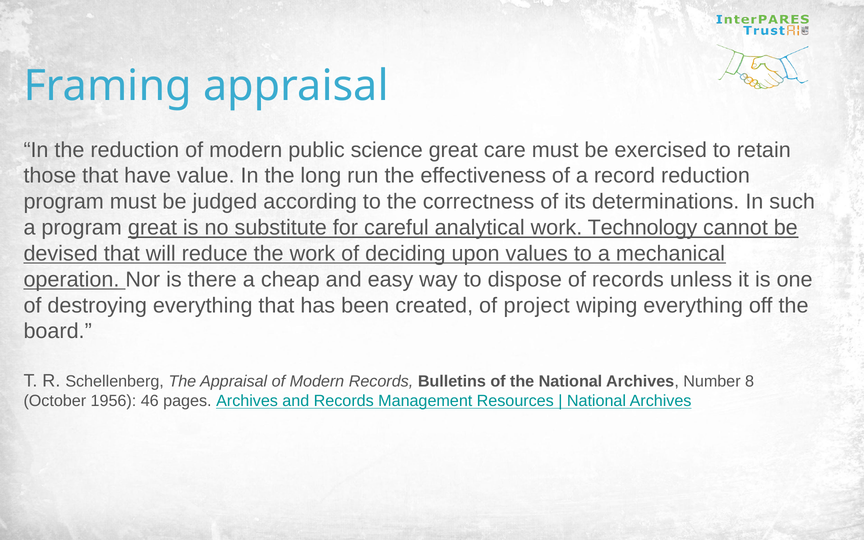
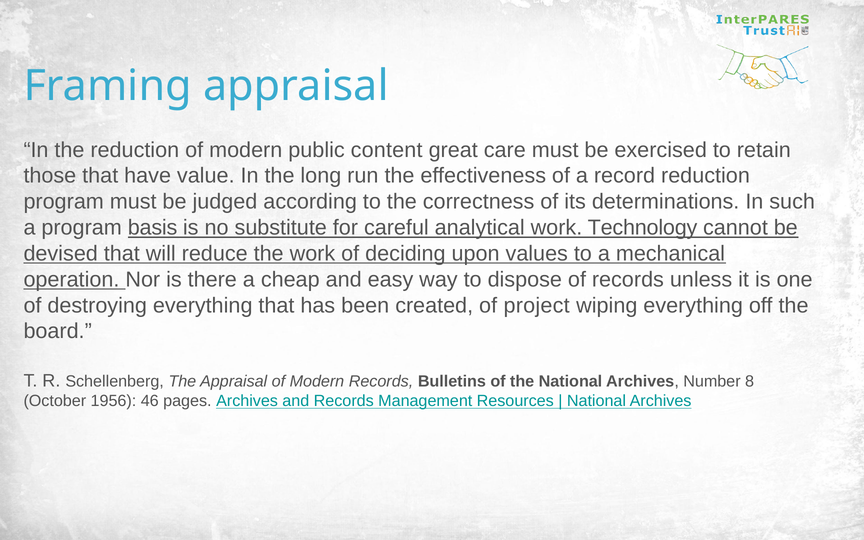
science: science -> content (387, 150)
program great: great -> basis (153, 228)
